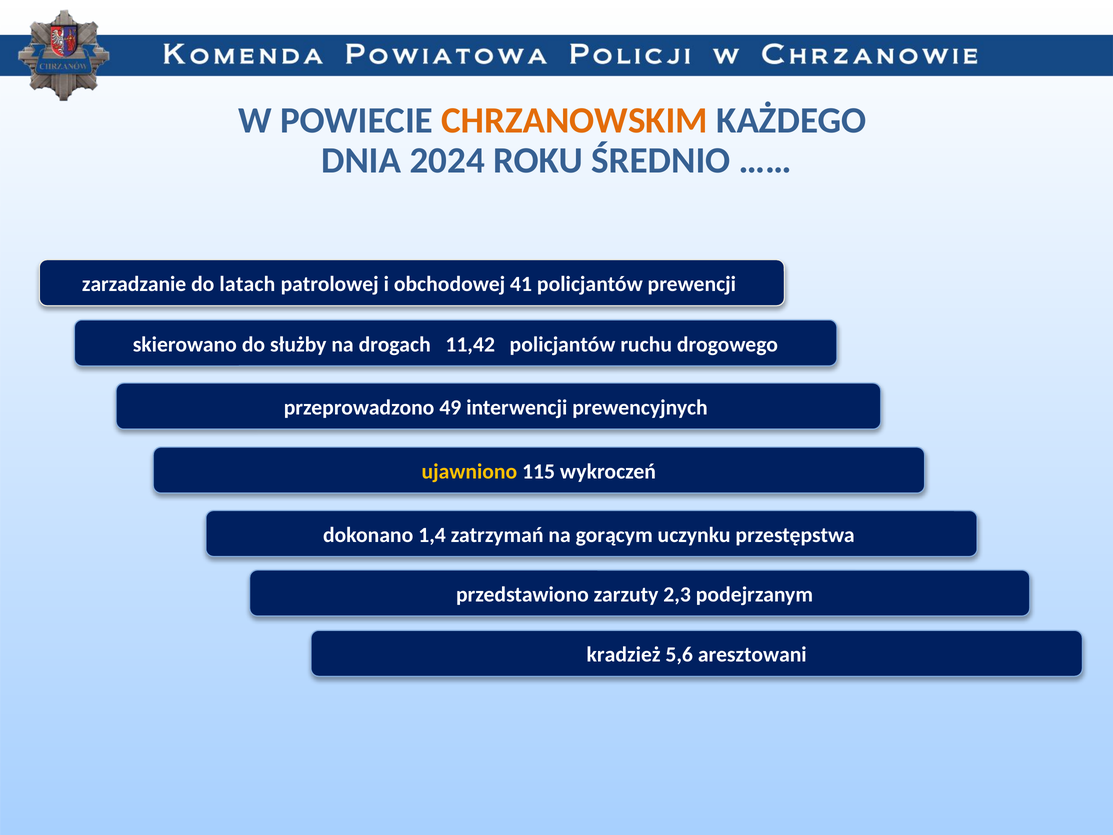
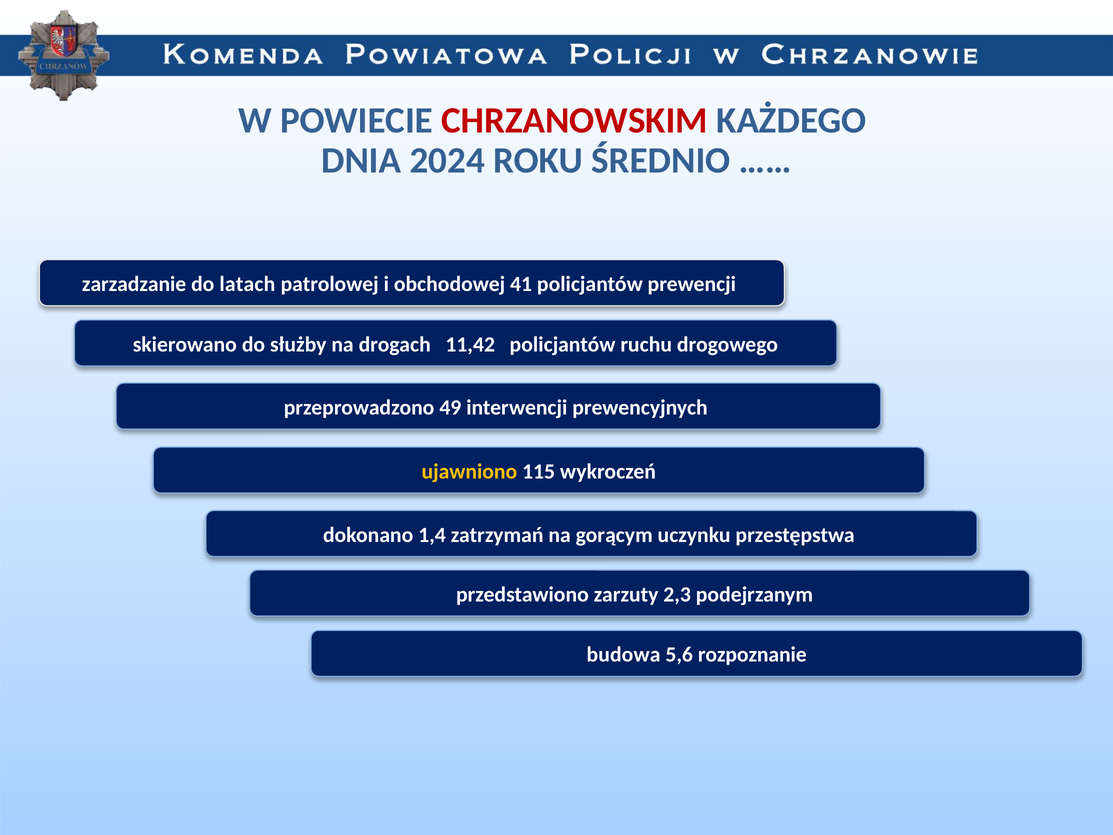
CHRZANOWSKIM colour: orange -> red (575, 120)
kradzież: kradzież -> budowa (623, 655)
aresztowani: aresztowani -> rozpoznanie (752, 655)
